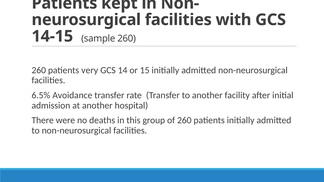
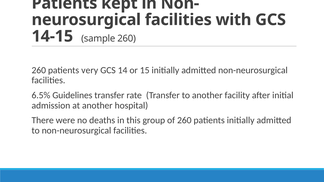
Avoidance: Avoidance -> Guidelines (72, 95)
